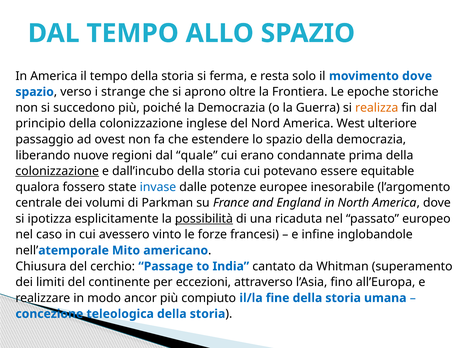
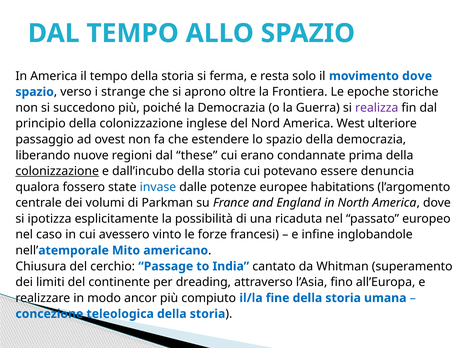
realizza colour: orange -> purple (377, 108)
quale: quale -> these (197, 155)
equitable: equitable -> denuncia (387, 171)
inesorabile: inesorabile -> habitations (343, 187)
possibilità underline: present -> none (204, 219)
eccezioni: eccezioni -> dreading (203, 282)
